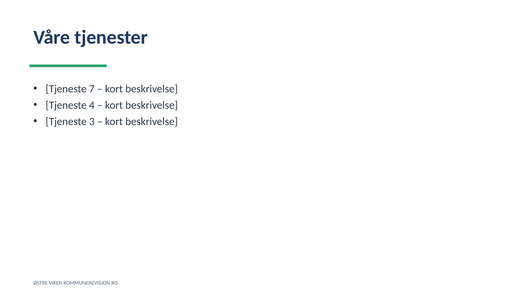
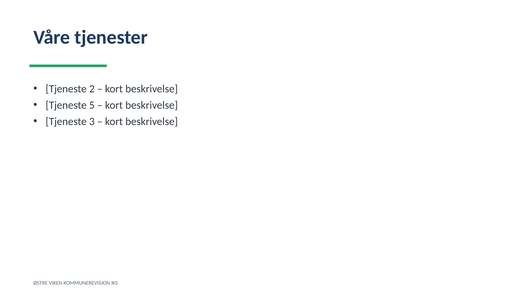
7: 7 -> 2 (92, 89)
4: 4 -> 5 (92, 105)
